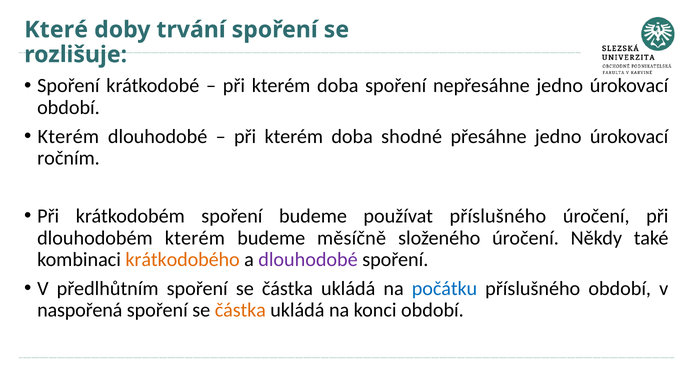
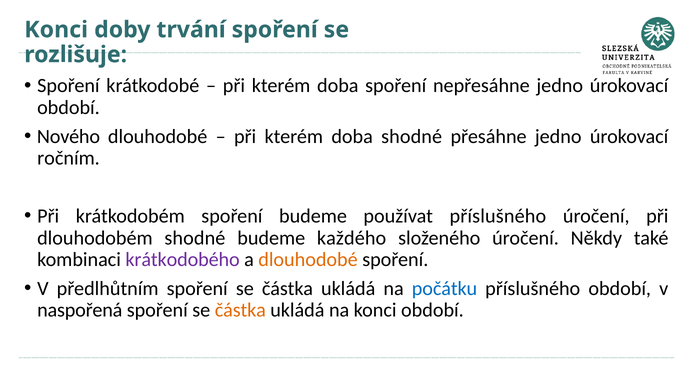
Které: Které -> Konci (56, 30)
Kterém: Kterém -> Nového (69, 137)
dlouhodobém kterém: kterém -> shodné (195, 238)
měsíčně: měsíčně -> každého (352, 238)
krátkodobého colour: orange -> purple (183, 260)
dlouhodobé colour: purple -> orange (308, 260)
